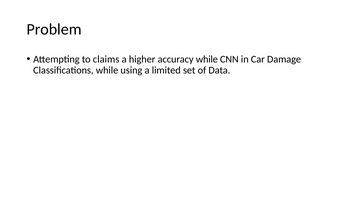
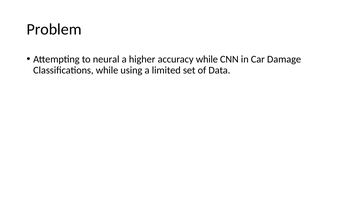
claims: claims -> neural (106, 59)
